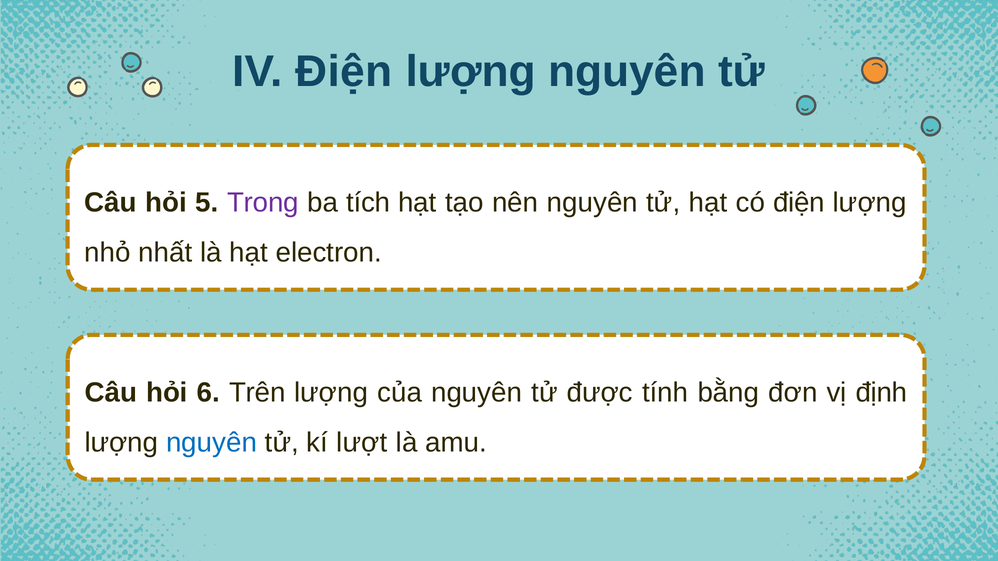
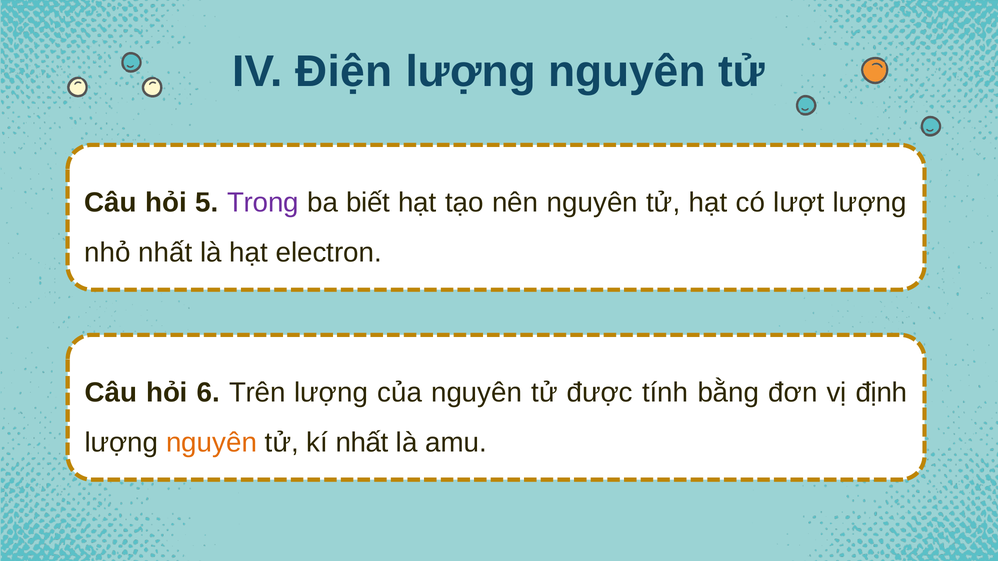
tích: tích -> biết (368, 203)
có điện: điện -> lượt (799, 203)
nguyên colour: blue -> orange (212, 443)
kí lượt: lượt -> nhất (362, 443)
